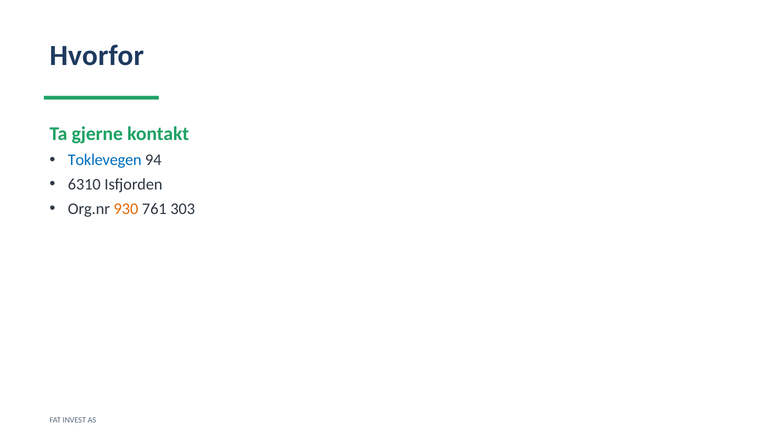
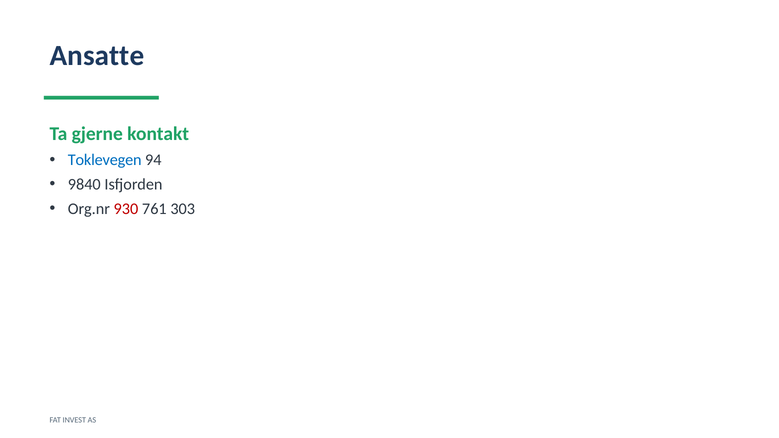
Hvorfor: Hvorfor -> Ansatte (97, 56)
6310: 6310 -> 9840 (84, 185)
930 colour: orange -> red (126, 209)
